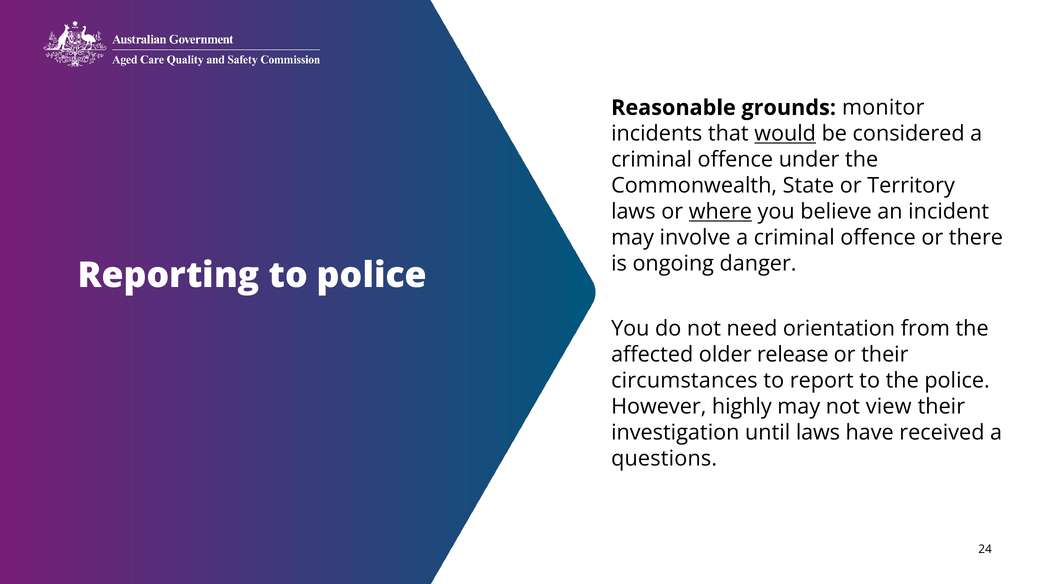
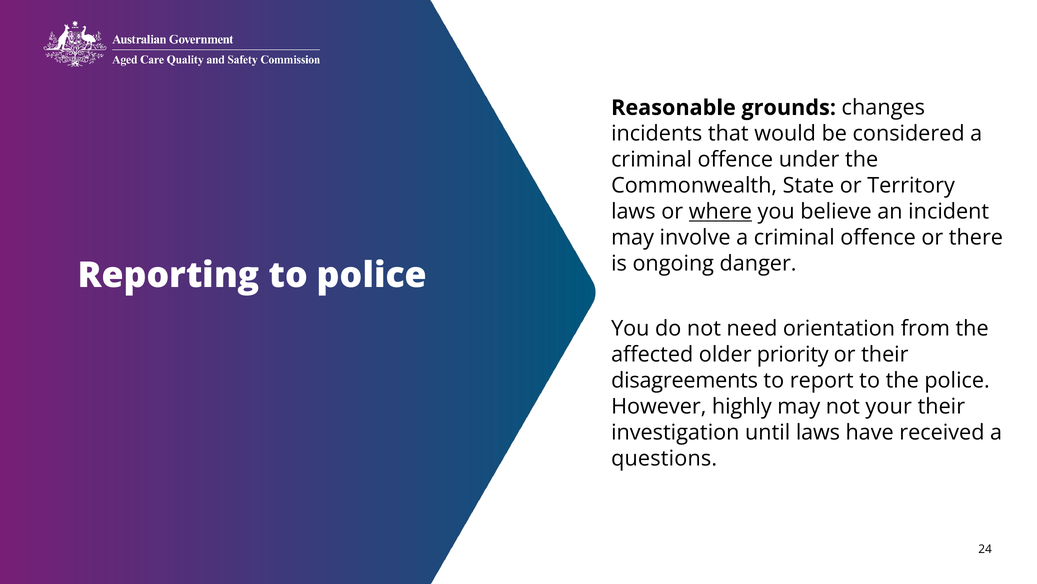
monitor: monitor -> changes (883, 108)
would underline: present -> none (785, 134)
release: release -> priority (793, 354)
circumstances: circumstances -> disagreements (685, 380)
view: view -> your (889, 406)
